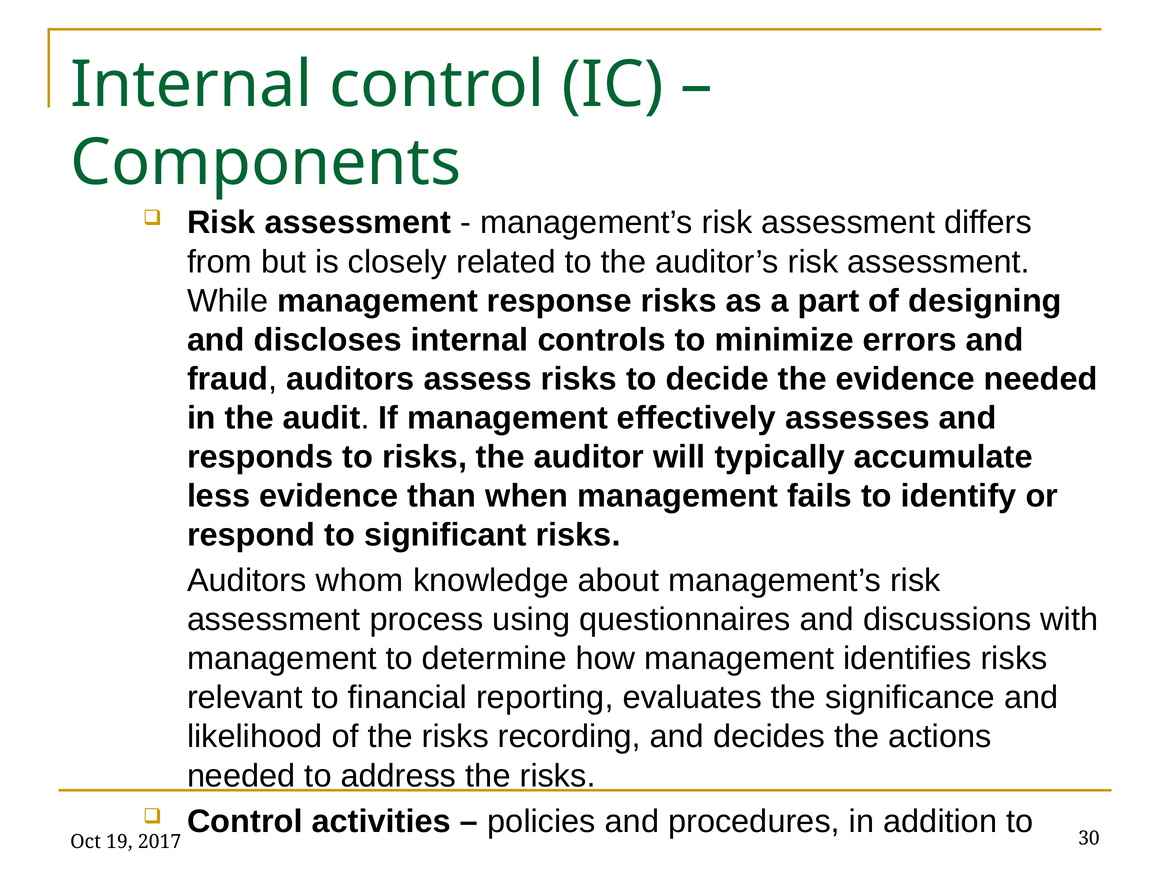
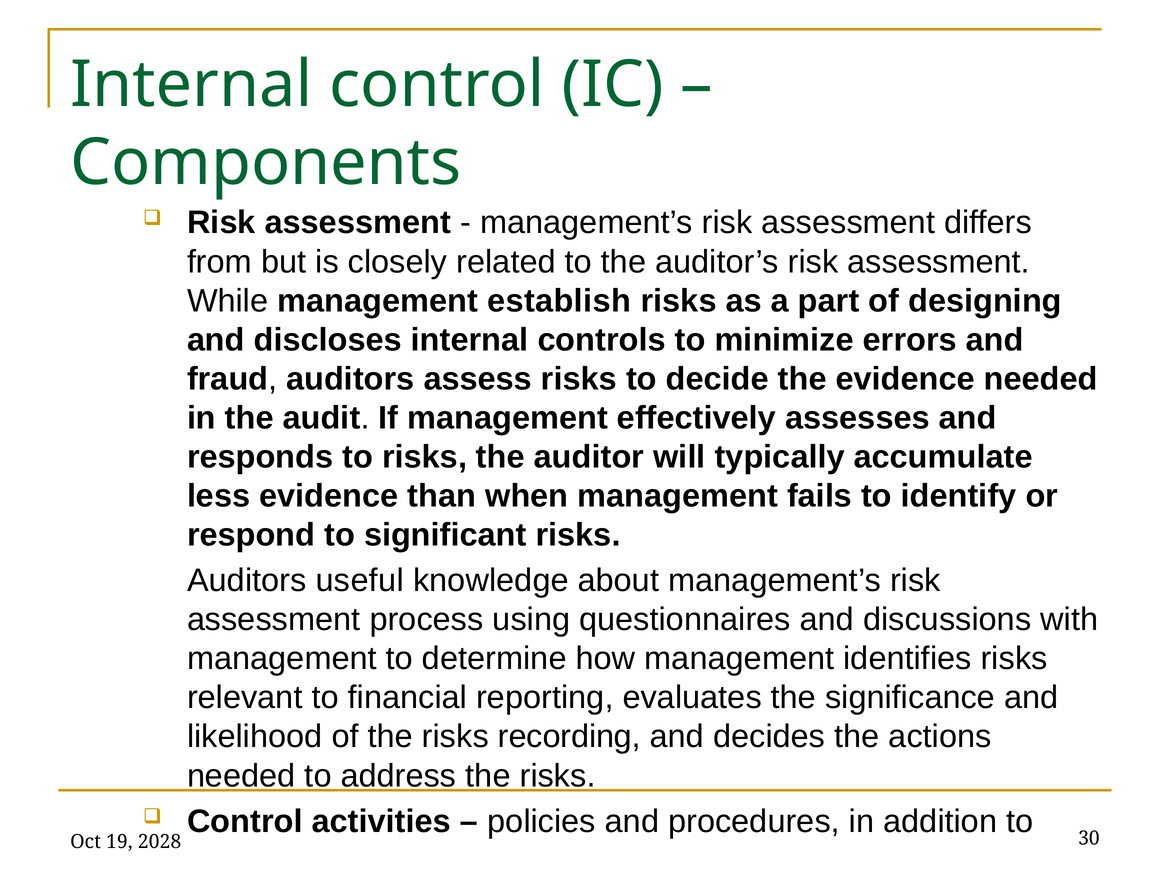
response: response -> establish (559, 301)
whom: whom -> useful (360, 580)
2017: 2017 -> 2028 (160, 841)
